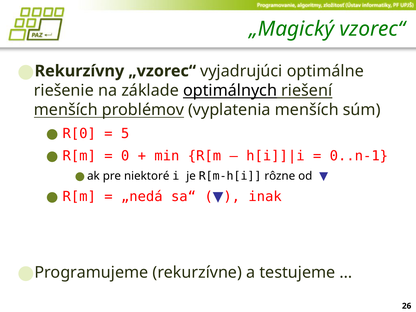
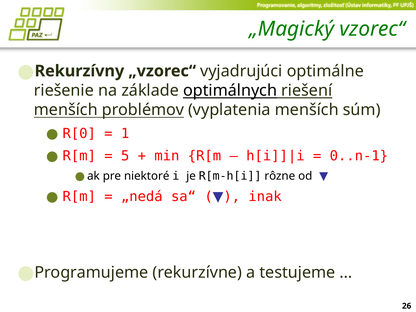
5: 5 -> 1 (125, 134)
0: 0 -> 5 (125, 156)
